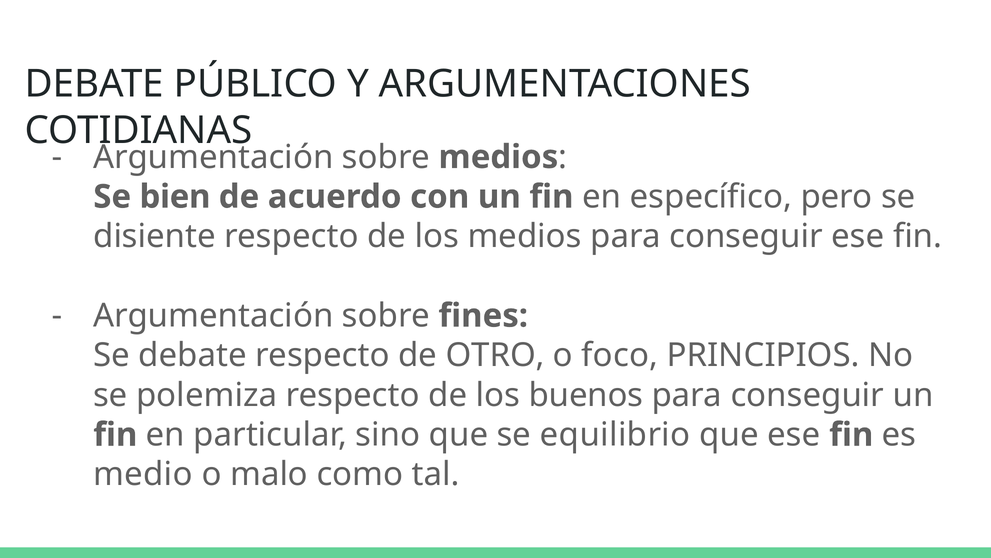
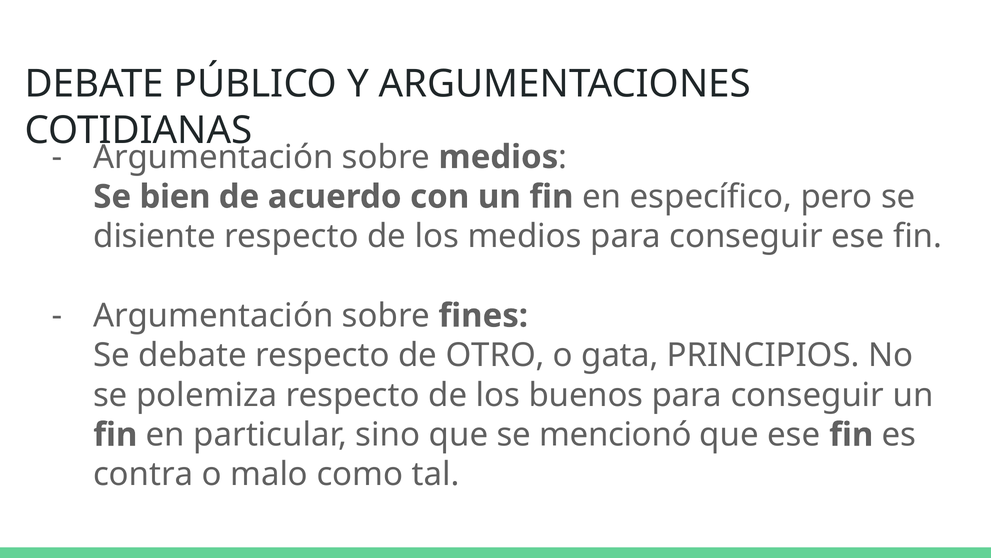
foco: foco -> gata (620, 355)
equilibrio: equilibrio -> mencionó (615, 434)
medio: medio -> contra (143, 474)
